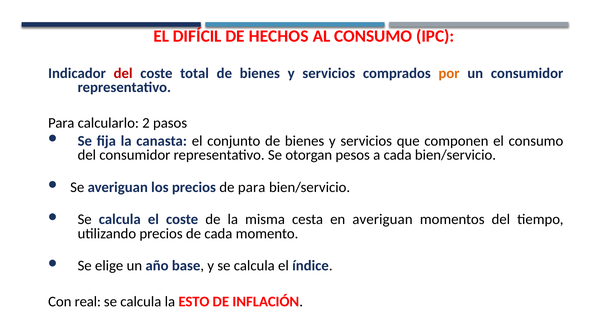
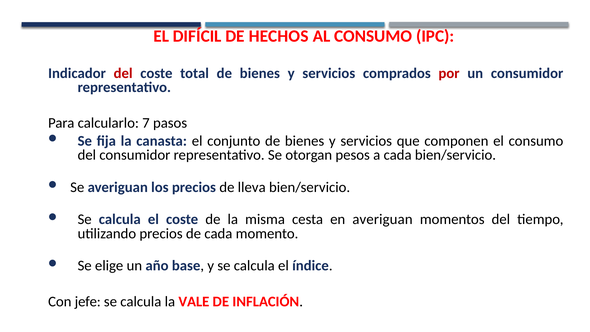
por colour: orange -> red (449, 73)
2: 2 -> 7 (146, 123)
de para: para -> lleva (252, 187)
real: real -> jefe (88, 301)
ESTO: ESTO -> VALE (194, 301)
